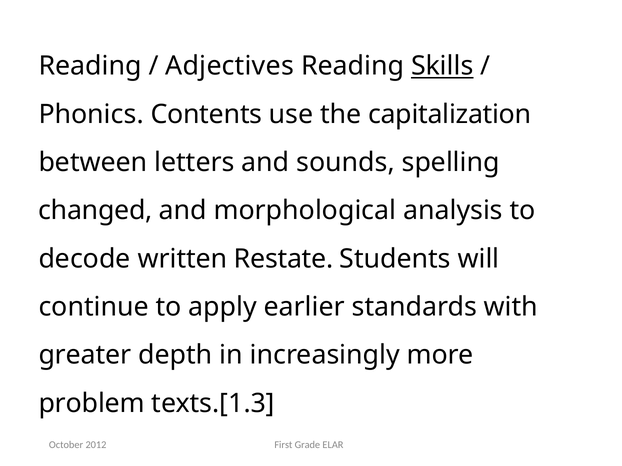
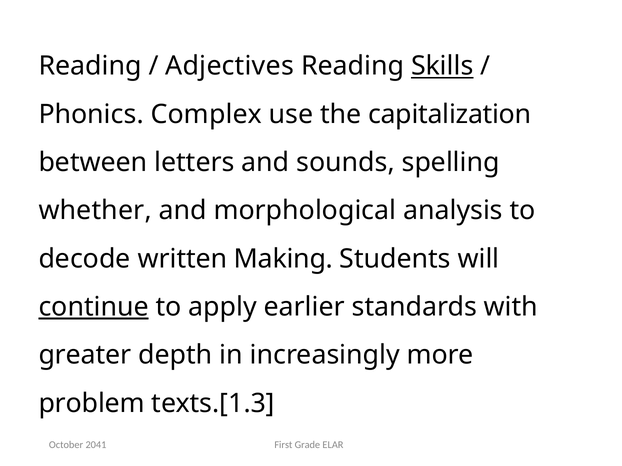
Contents: Contents -> Complex (206, 114)
changed: changed -> whether (95, 211)
Restate: Restate -> Making (284, 259)
continue underline: none -> present (94, 307)
2012: 2012 -> 2041 (96, 445)
